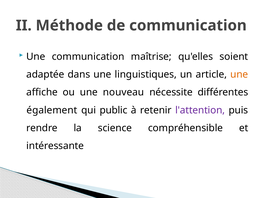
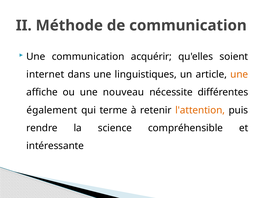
maîtrise: maîtrise -> acquérir (151, 57)
adaptée: adaptée -> internet (45, 74)
public: public -> terme (114, 110)
l'attention colour: purple -> orange (200, 110)
